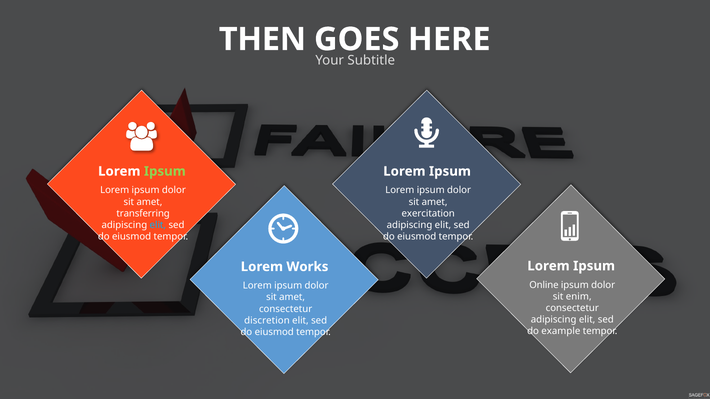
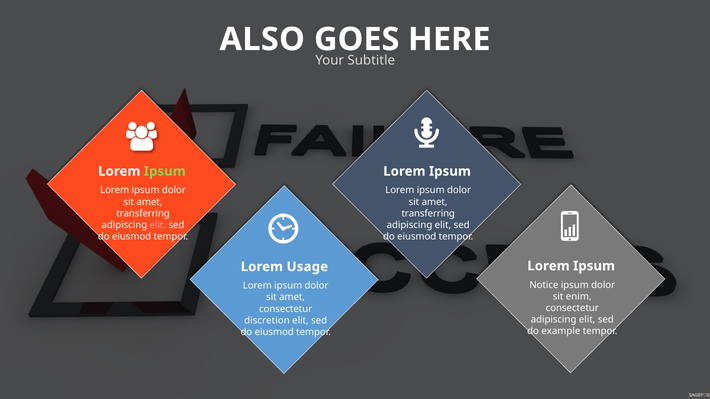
THEN: THEN -> ALSO (262, 39)
exercitation: exercitation -> transferring (428, 214)
elit colour: light blue -> pink (158, 225)
Works: Works -> Usage (307, 267)
Online: Online -> Notice (544, 285)
